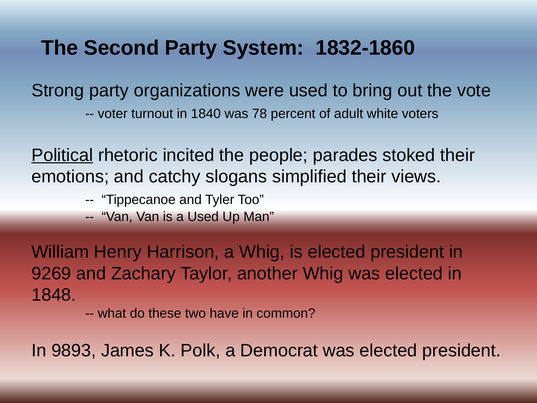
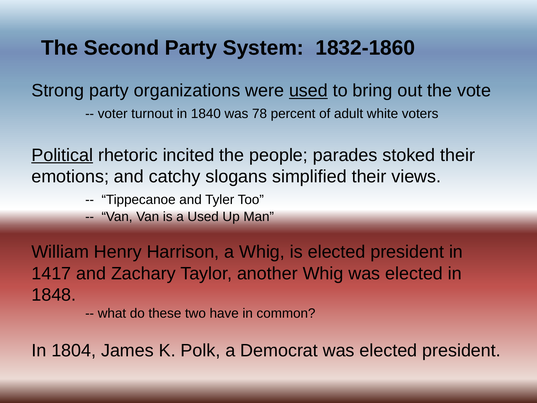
used underline: none -> present (308, 91)
9269: 9269 -> 1417 (51, 273)
9893: 9893 -> 1804 (74, 350)
